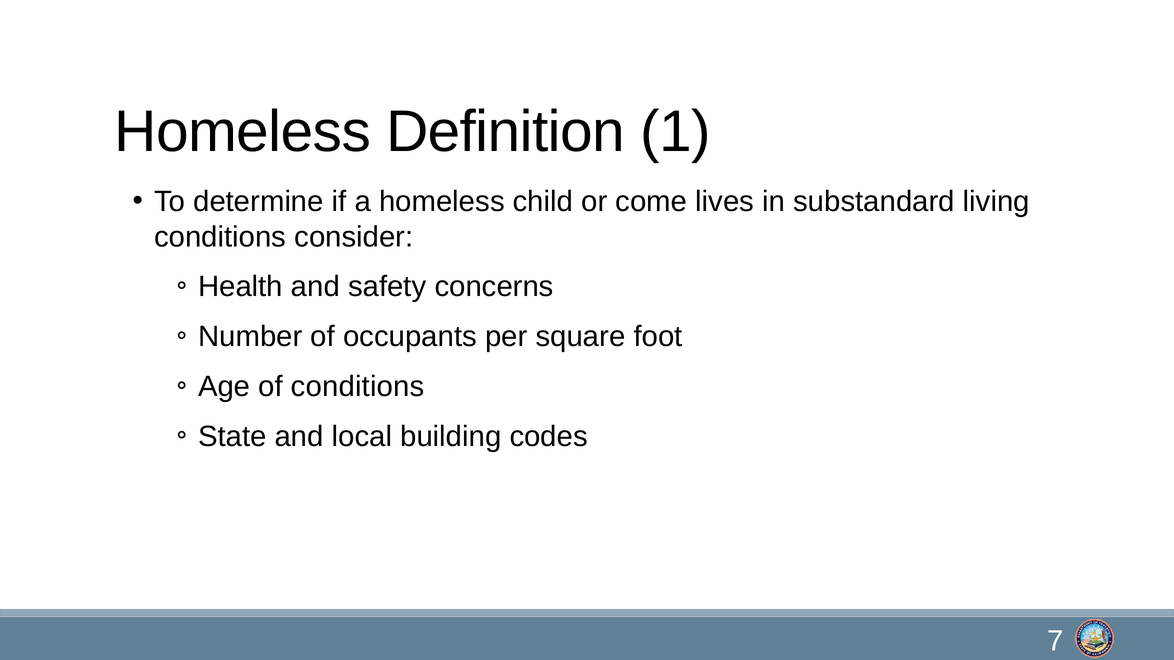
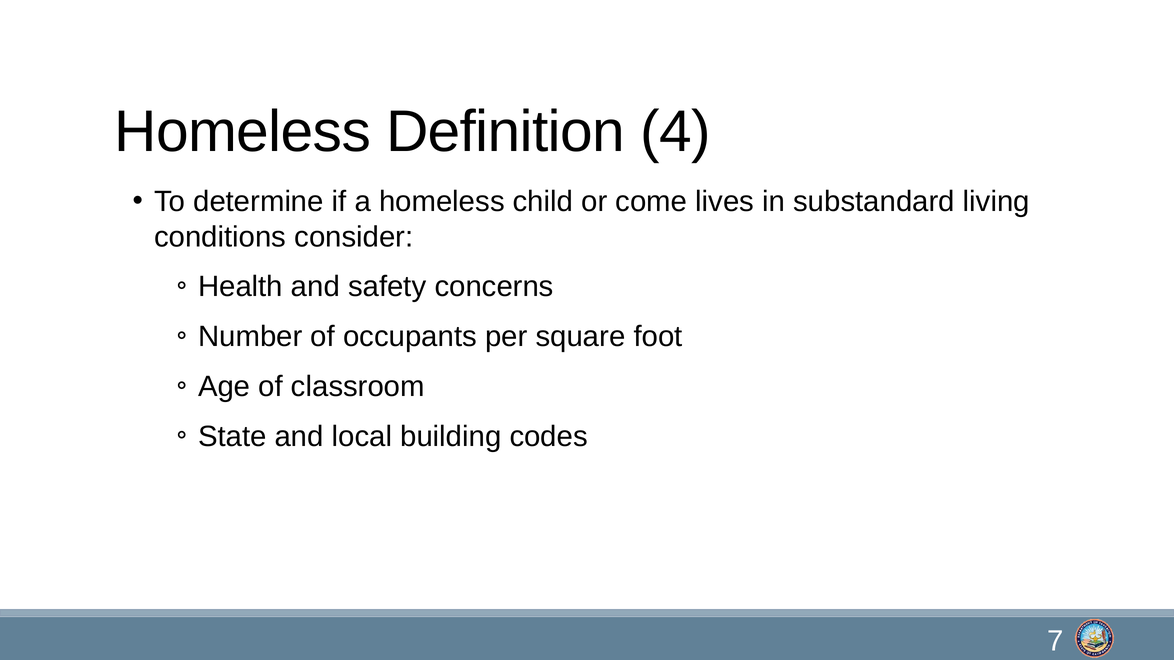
1: 1 -> 4 (676, 132)
of conditions: conditions -> classroom (358, 387)
